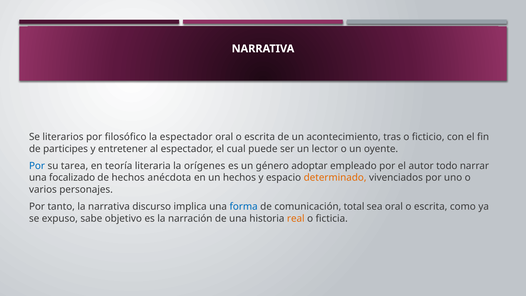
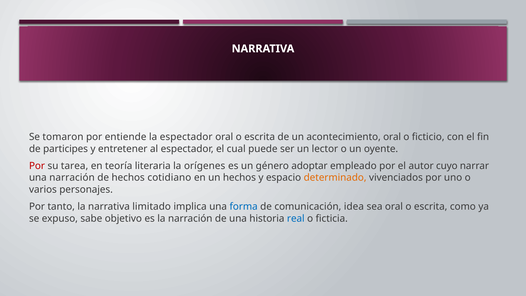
literarios: literarios -> tomaron (63, 137)
filosófico: filosófico -> entiende (126, 137)
acontecimiento tras: tras -> oral (392, 137)
Por colour: blue -> red (37, 166)
todo: todo -> cuyo (447, 166)
una focalizado: focalizado -> narración (72, 178)
anécdota: anécdota -> cotidiano (169, 178)
discurso: discurso -> limitado (152, 207)
total: total -> idea (354, 207)
real colour: orange -> blue (296, 218)
